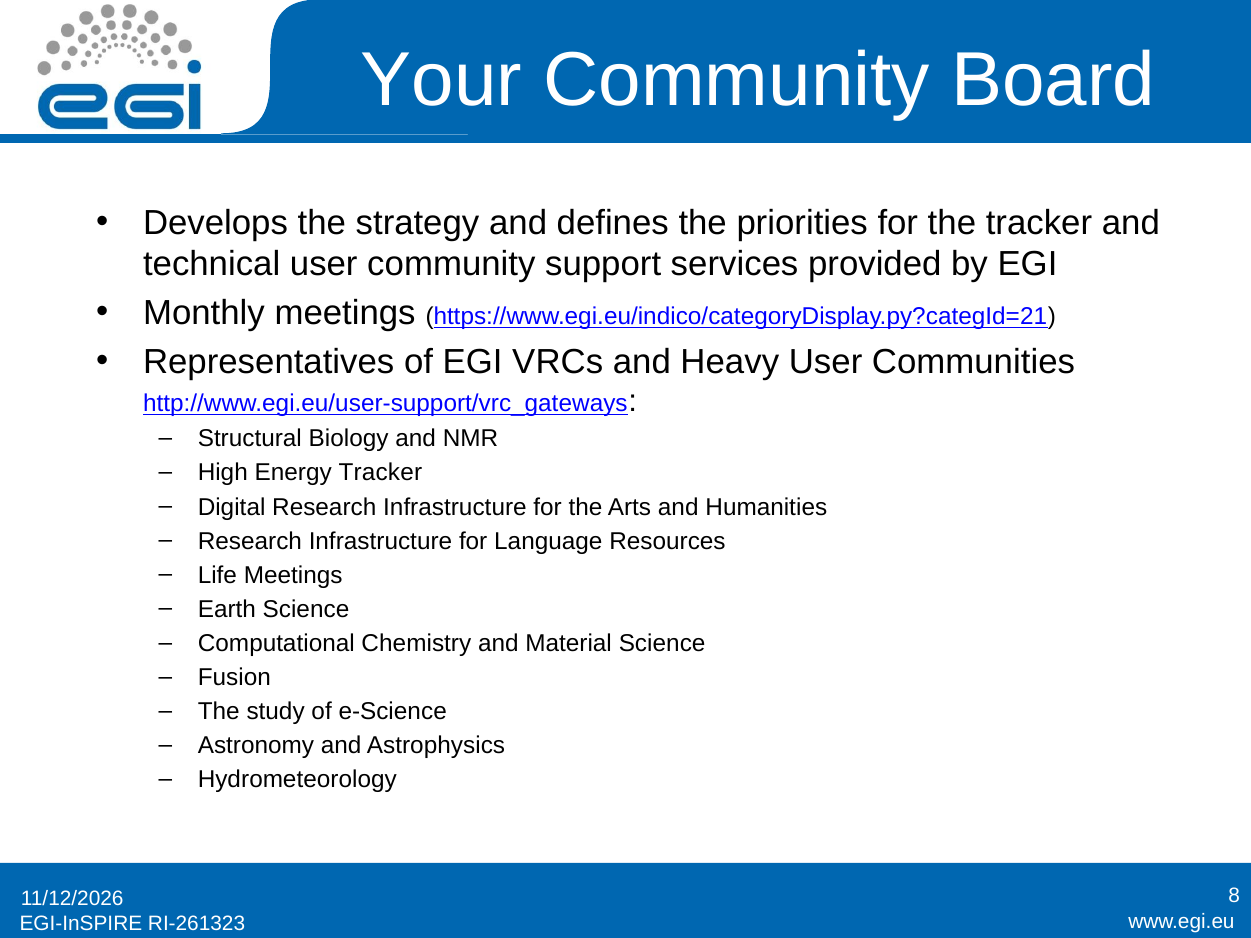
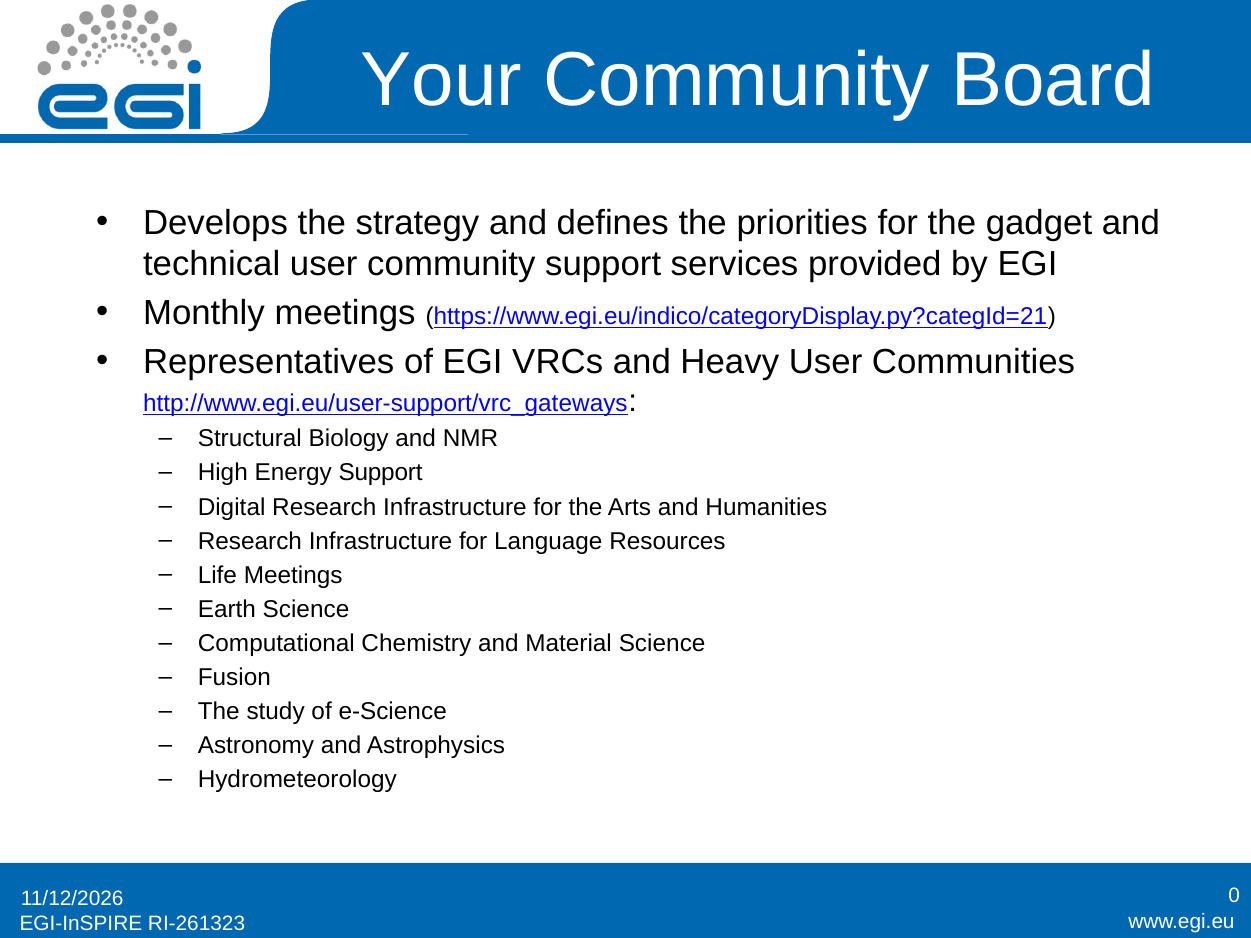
the tracker: tracker -> gadget (1039, 223)
Energy Tracker: Tracker -> Support (381, 473)
8: 8 -> 0 (1234, 896)
